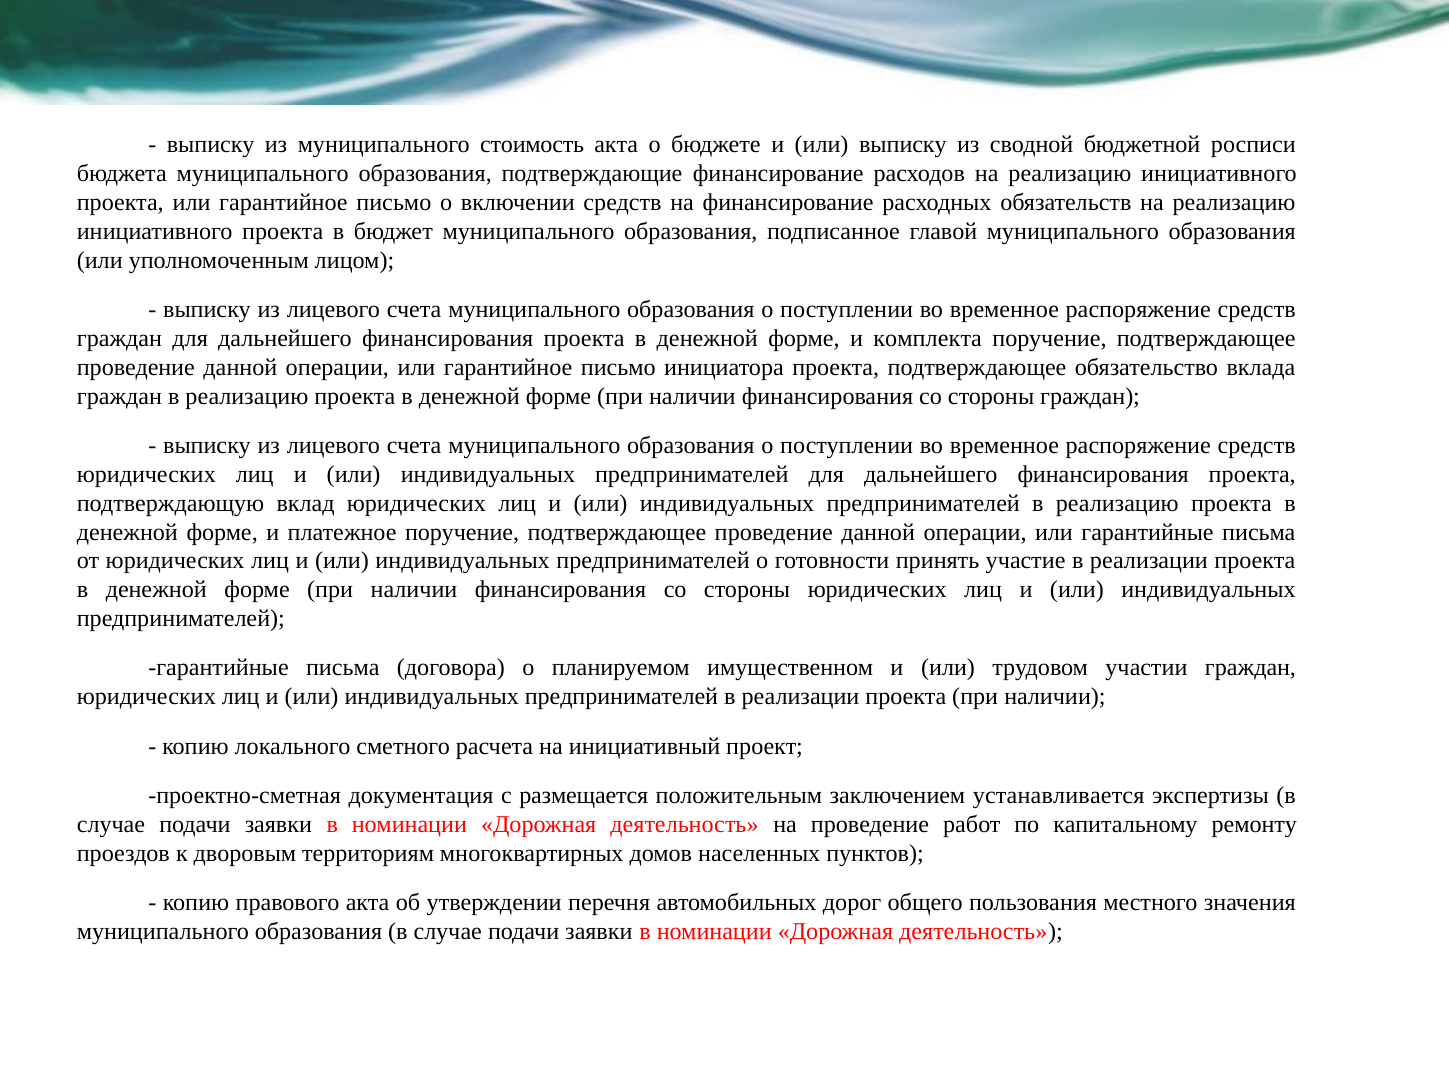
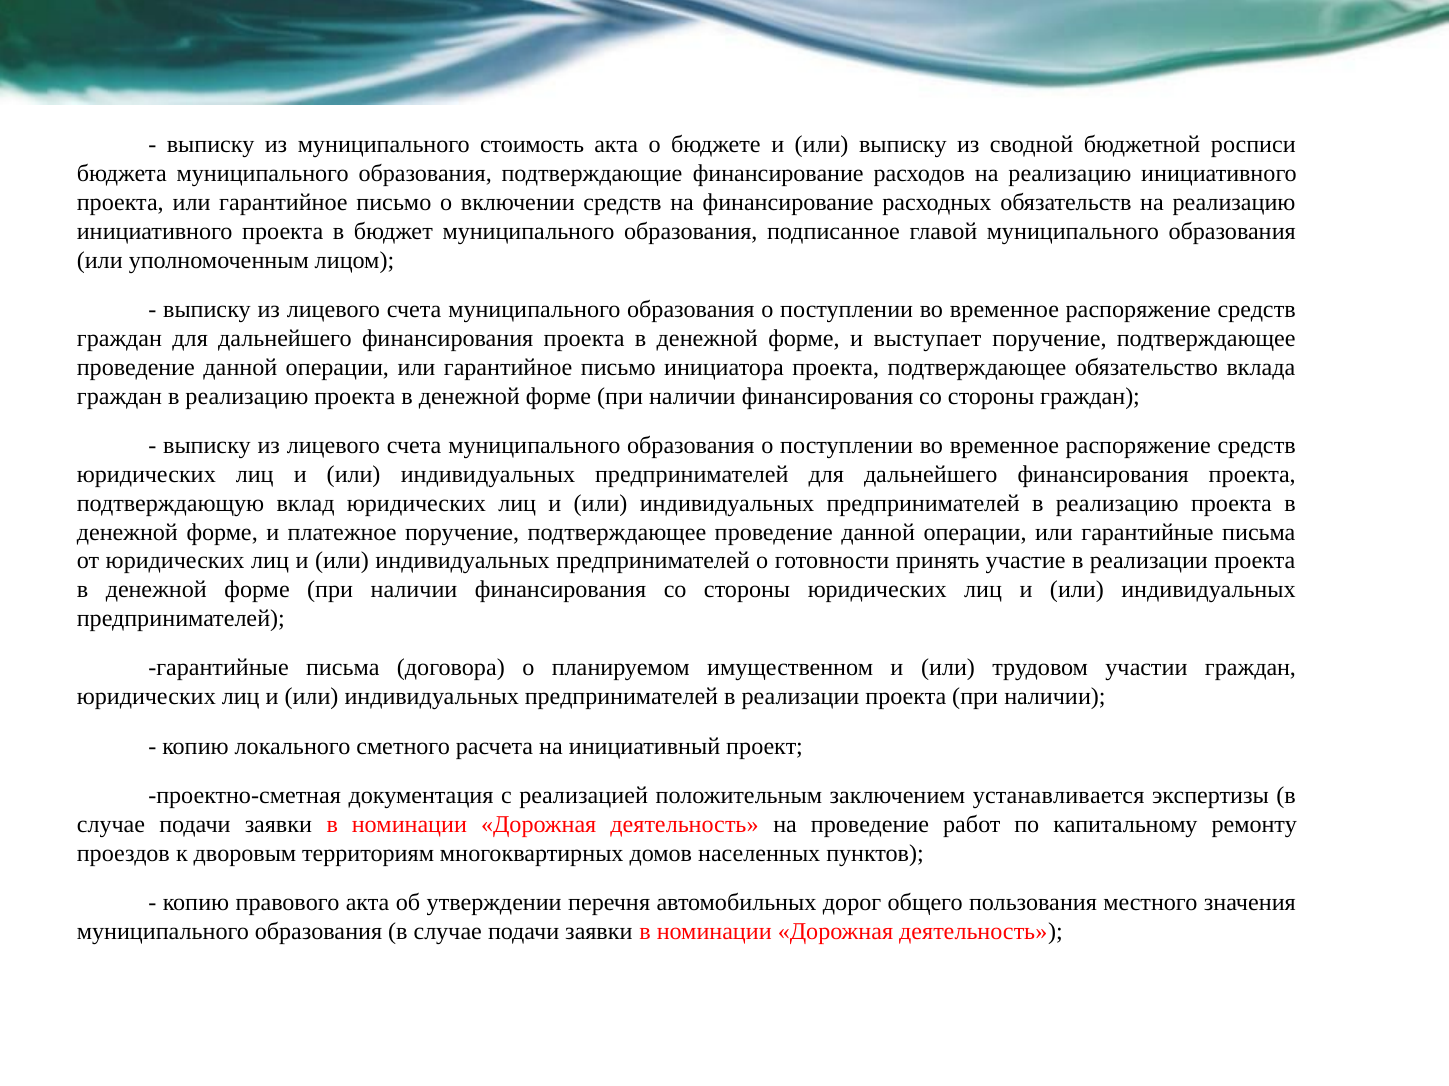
комплекта: комплекта -> выступает (928, 338)
размещается: размещается -> реализацией (584, 796)
